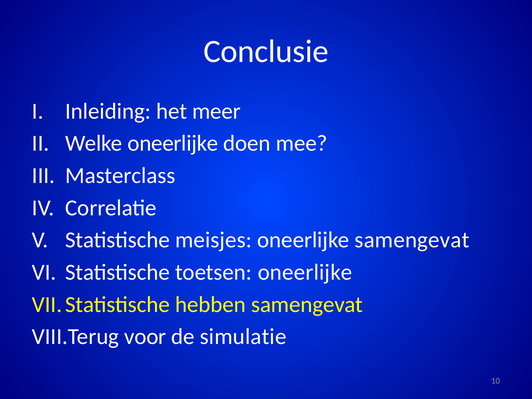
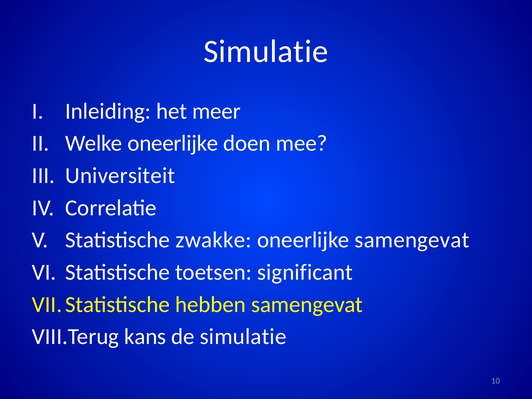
Conclusie: Conclusie -> Simulatie (266, 51)
Masterclass: Masterclass -> Universiteit (120, 176)
meisjes: meisjes -> zwakke (213, 240)
toetsen oneerlijke: oneerlijke -> significant (305, 272)
voor: voor -> kans (145, 337)
